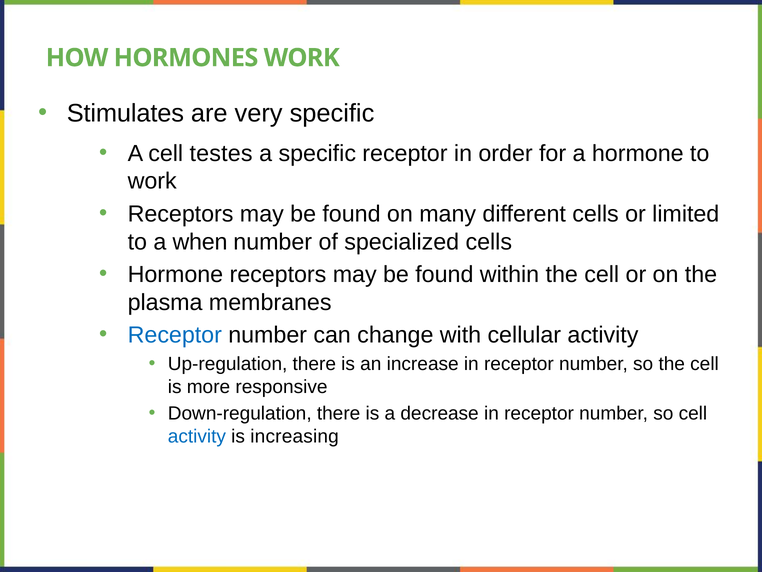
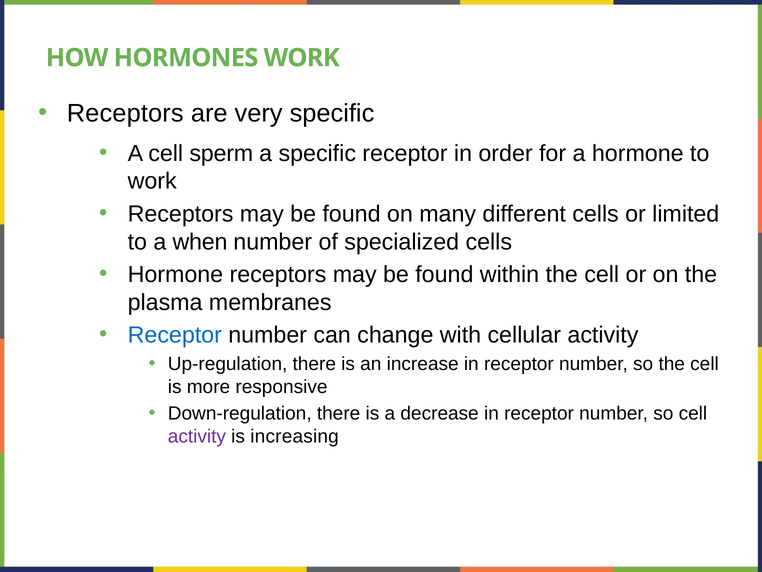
Stimulates: Stimulates -> Receptors (125, 113)
testes: testes -> sperm (221, 153)
activity colour: blue -> purple (197, 436)
